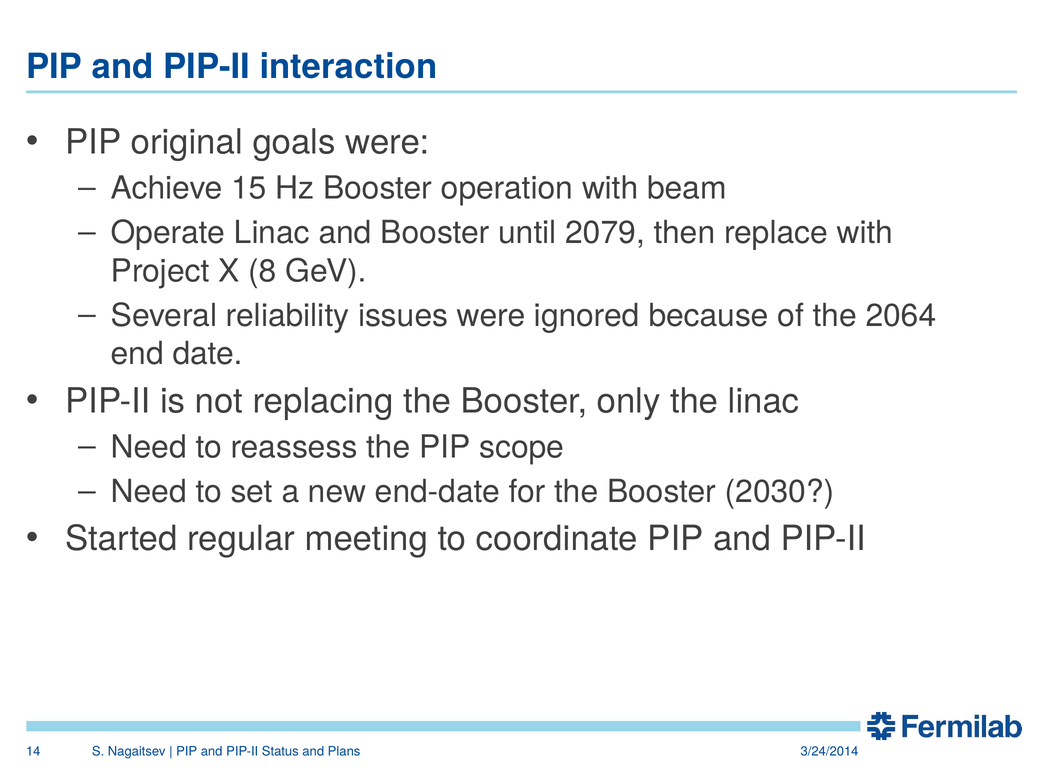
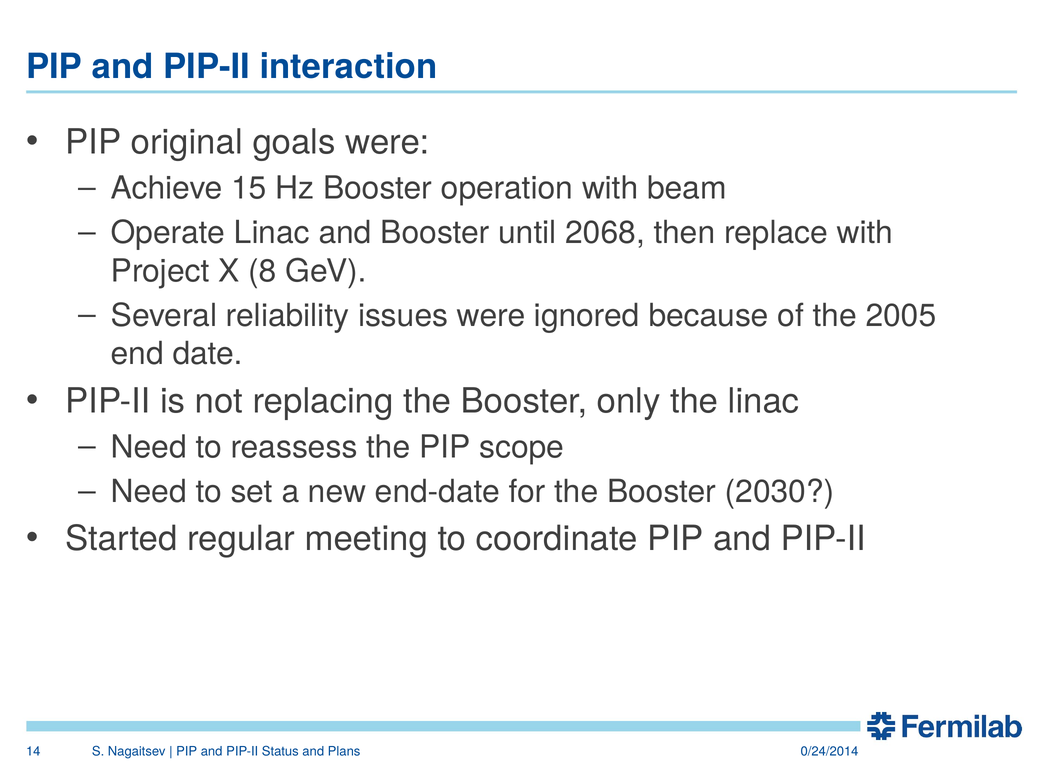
2079: 2079 -> 2068 (605, 233)
2064: 2064 -> 2005 (901, 316)
3/24/2014: 3/24/2014 -> 0/24/2014 (830, 752)
